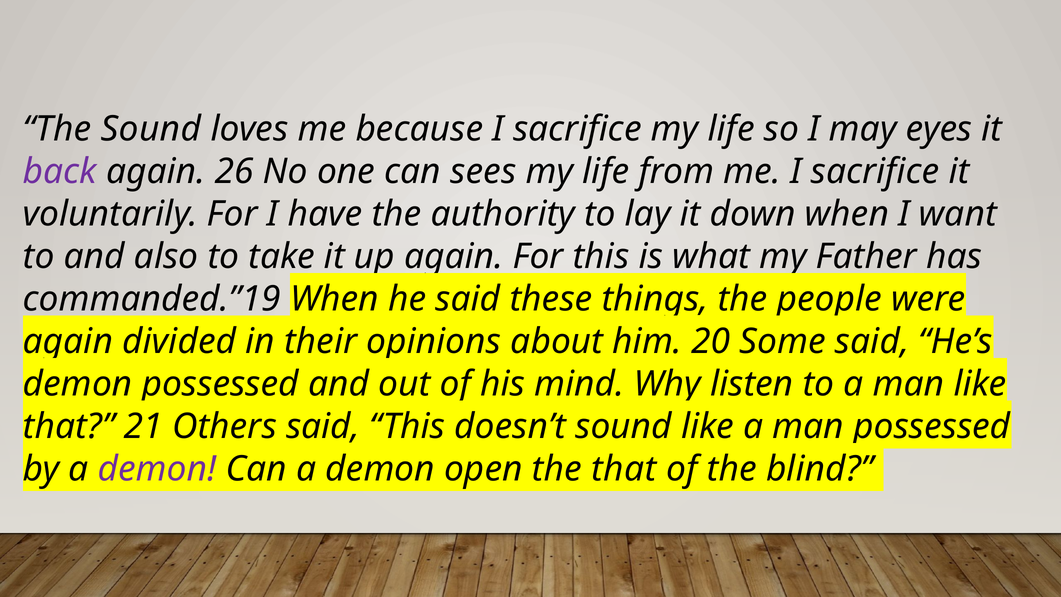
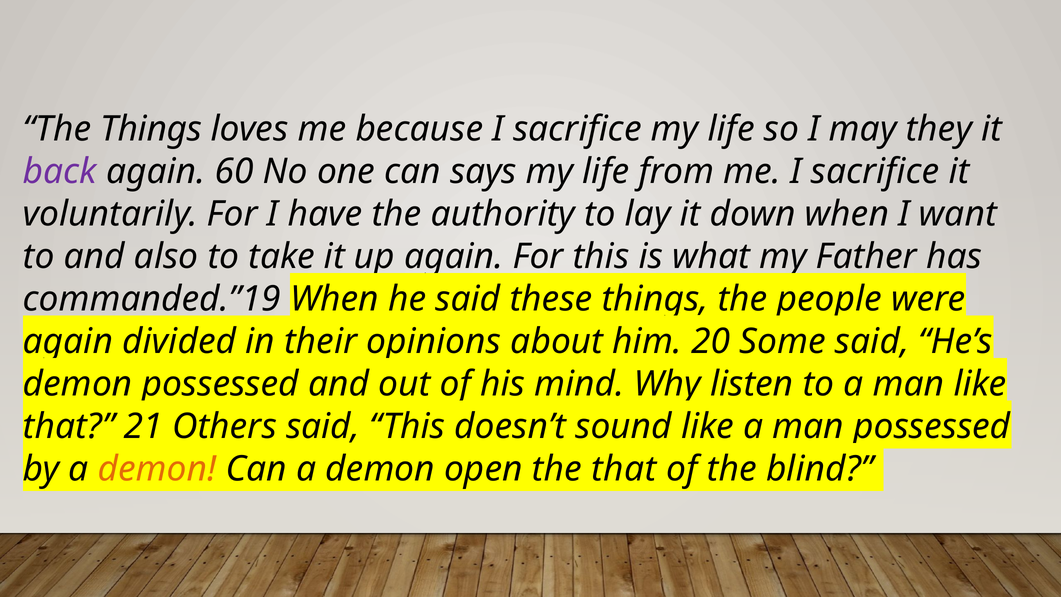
The Sound: Sound -> Things (151, 129)
eyes: eyes -> they (939, 129)
26: 26 -> 60 (234, 172)
sees: sees -> says (483, 172)
demon colour: purple -> orange (157, 469)
